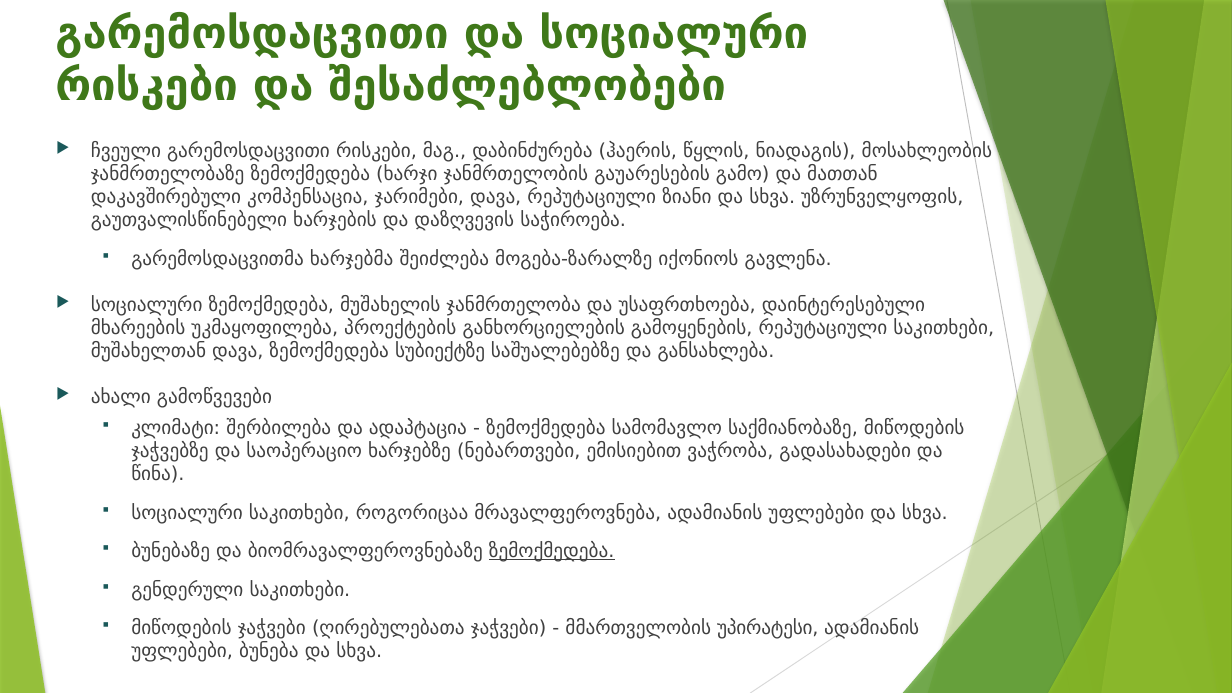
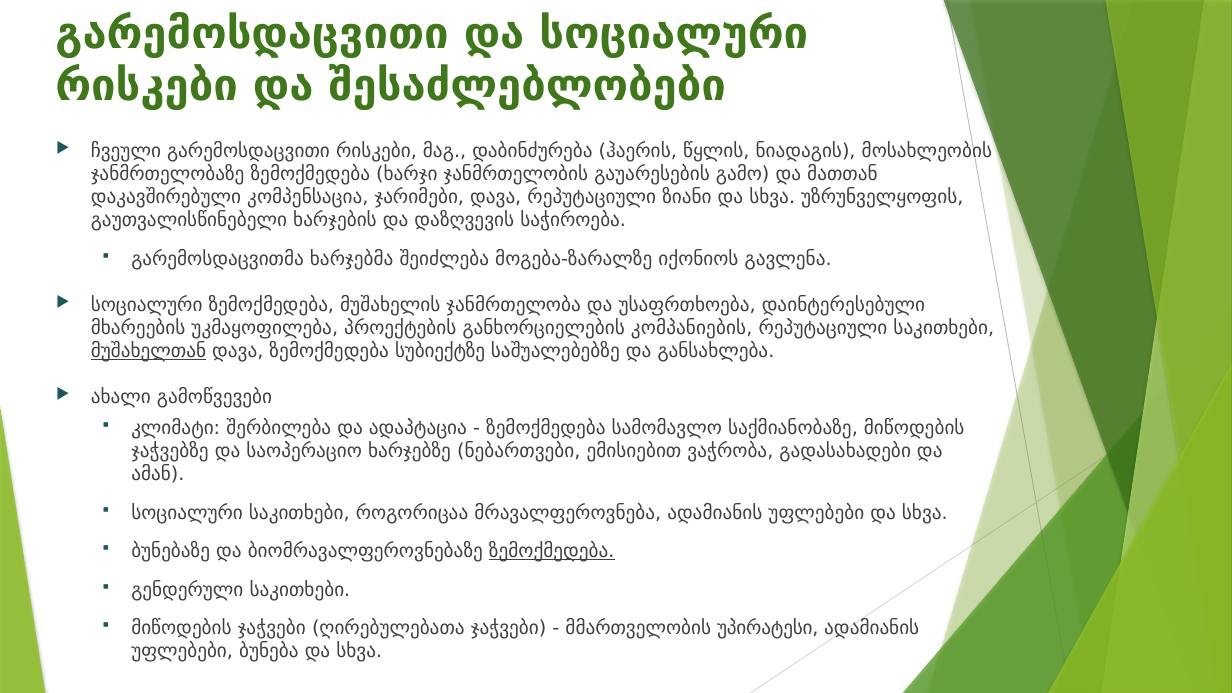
გამოყენების: გამოყენების -> კომპანიების (692, 328)
მუშახელთან underline: none -> present (148, 351)
წინა: წინა -> ამან (158, 474)
